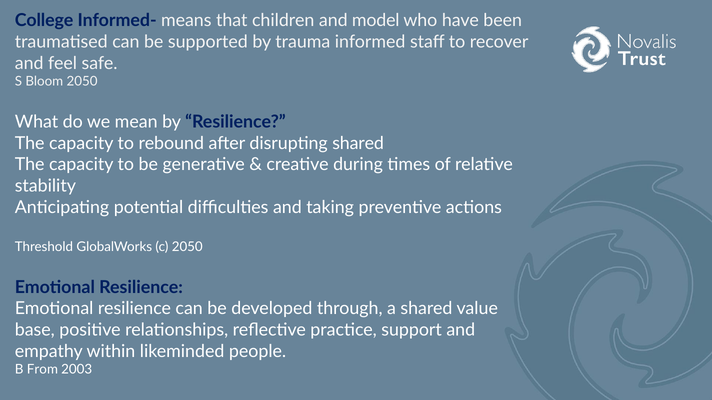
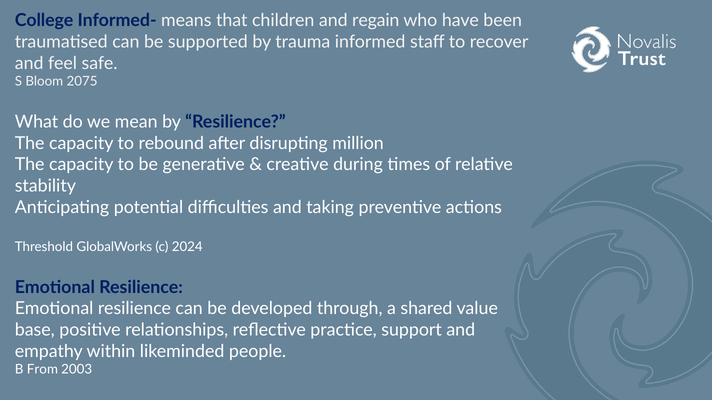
model: model -> regain (376, 21)
Bloom 2050: 2050 -> 2075 (82, 82)
disrupting shared: shared -> million (358, 143)
c 2050: 2050 -> 2024 (187, 247)
